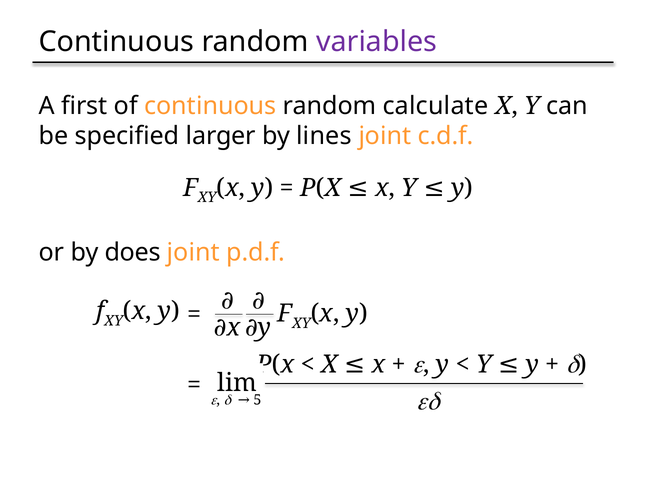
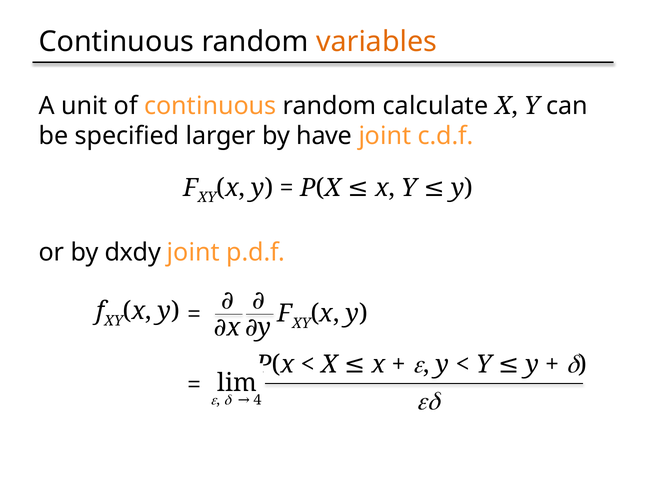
variables colour: purple -> orange (377, 42)
first: first -> unit (84, 106)
lines: lines -> have (324, 136)
does: does -> dxdy (133, 252)
5: 5 -> 4 (257, 400)
